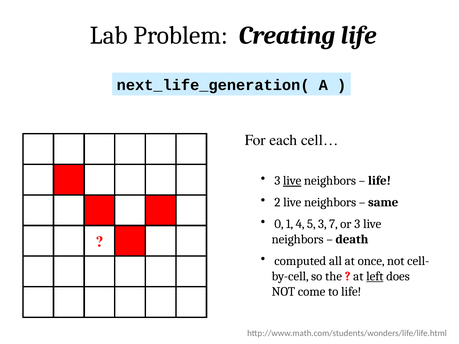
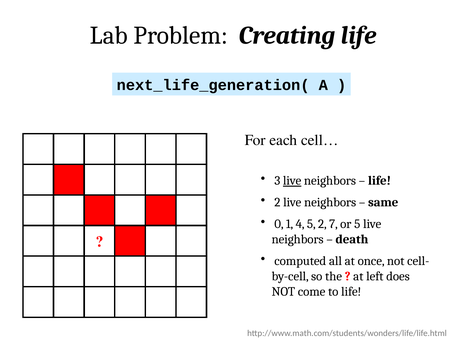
5 3: 3 -> 2 (322, 224)
or 3: 3 -> 5 (357, 224)
left underline: present -> none (375, 277)
